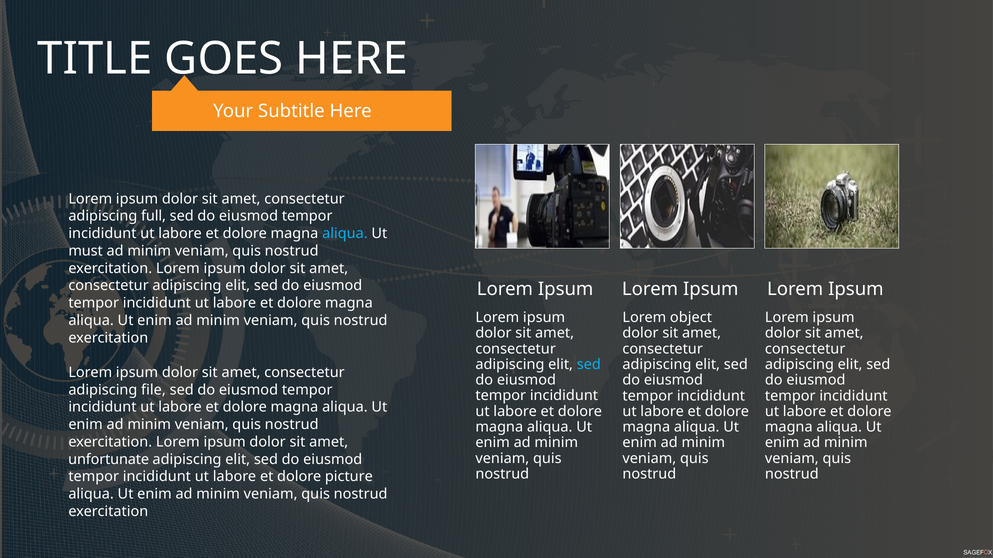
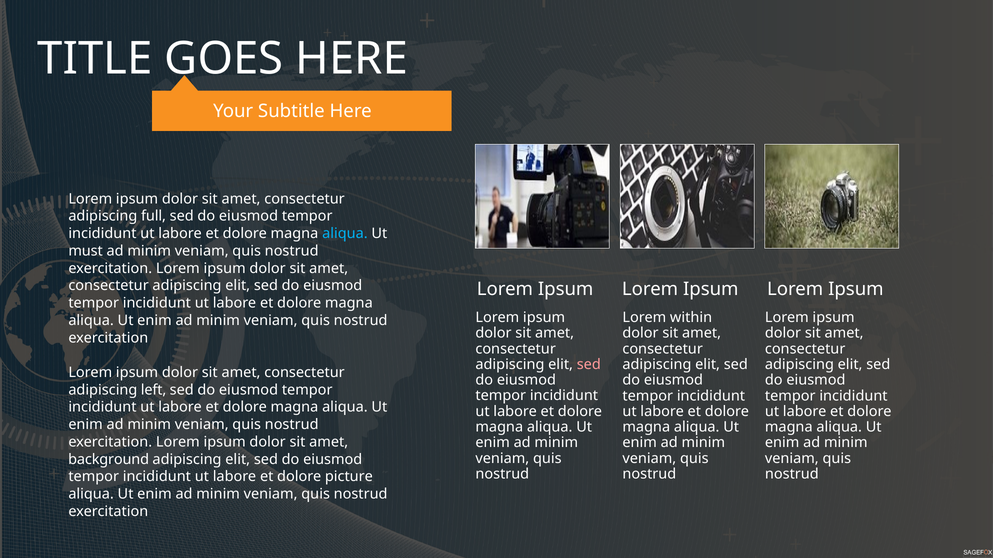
object: object -> within (691, 318)
sed colour: light blue -> pink (589, 365)
file: file -> left (154, 390)
unfortunate: unfortunate -> background (109, 460)
